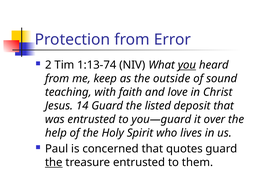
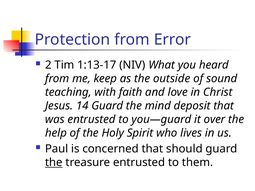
1:13-74: 1:13-74 -> 1:13-17 (97, 65)
you underline: present -> none (187, 65)
listed: listed -> mind (158, 106)
quotes: quotes -> should (184, 149)
